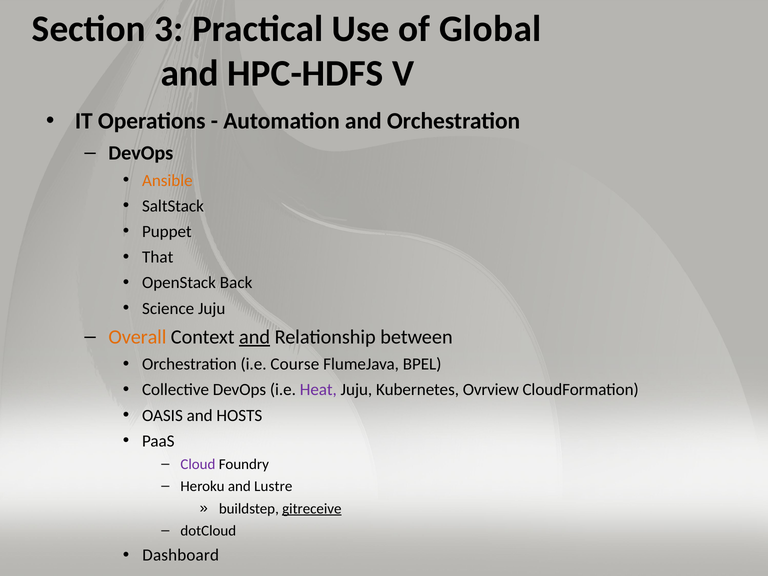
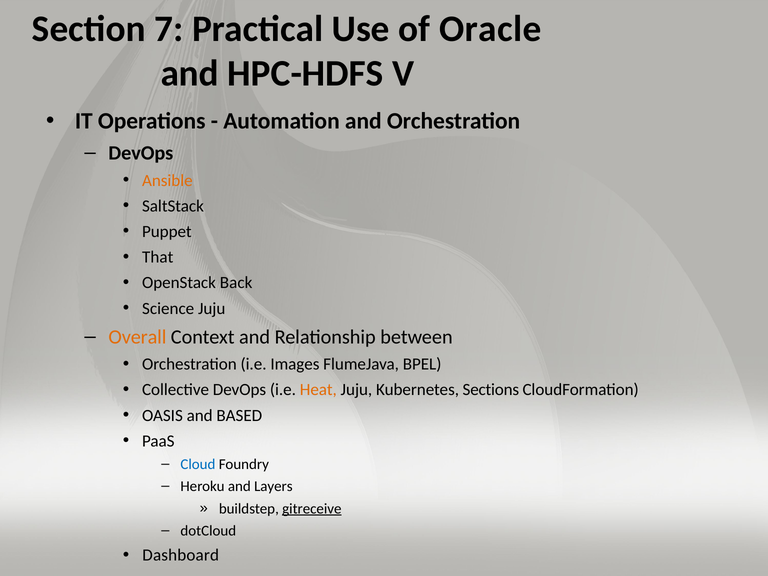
3: 3 -> 7 (169, 29)
Global: Global -> Oracle (490, 29)
and underline: present -> none (255, 337)
Course: Course -> Images (295, 364)
Heat colour: purple -> orange (318, 390)
Ovrview: Ovrview -> Sections (491, 390)
HOSTS: HOSTS -> BASED (239, 415)
Cloud colour: purple -> blue (198, 464)
Lustre: Lustre -> Layers (273, 487)
